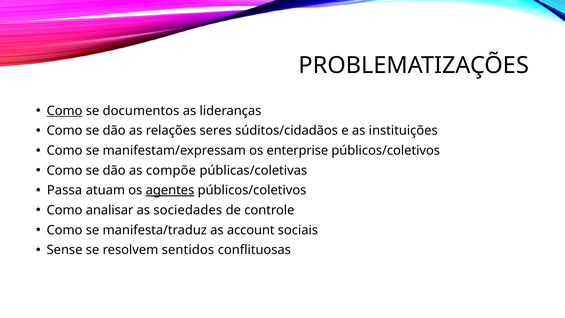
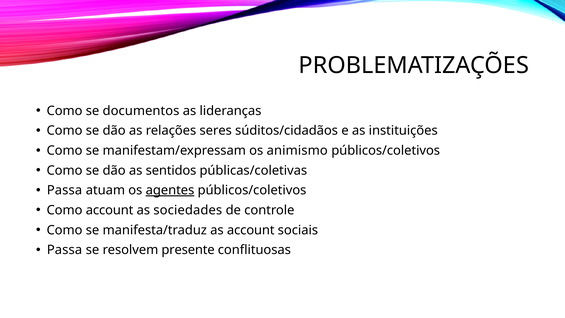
Como underline: present -> none (65, 111)
enterprise: enterprise -> animismo (297, 150)
compõe: compõe -> sentidos (171, 170)
Como analisar: analisar -> account (110, 210)
Sense: Sense -> Passa (64, 250)
sentidos: sentidos -> presente (188, 250)
